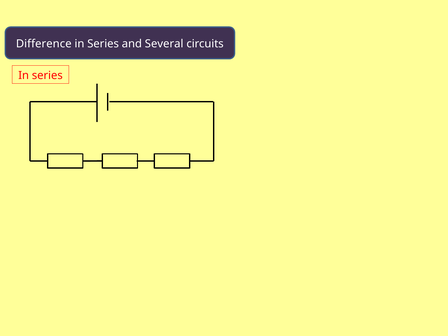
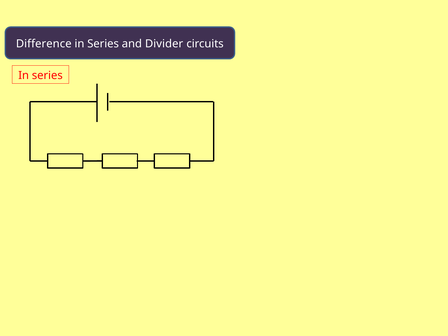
Several: Several -> Divider (164, 44)
